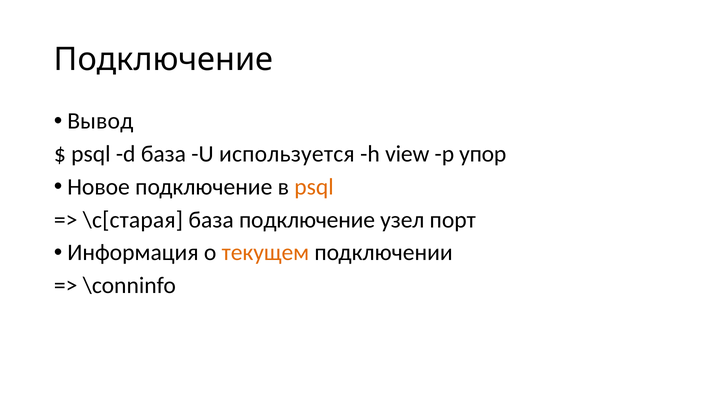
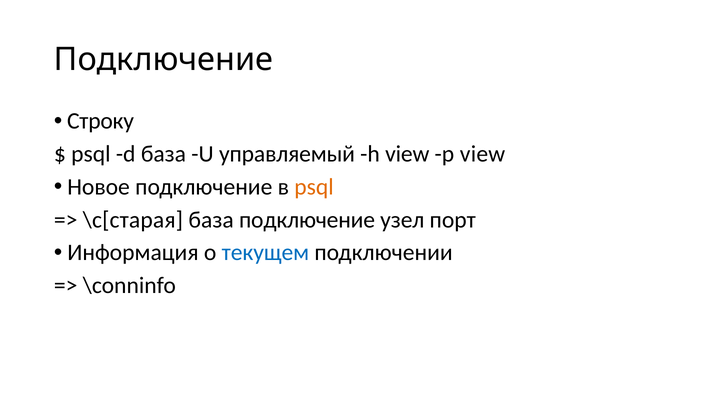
Вывод: Вывод -> Строку (100, 121)
используется: используется -> управляемый (287, 154)
p упор: упор -> view (483, 154)
текущем colour: orange -> blue (265, 253)
